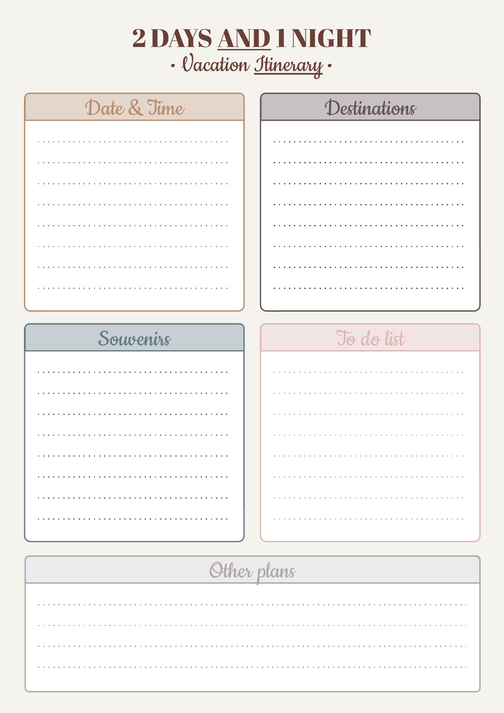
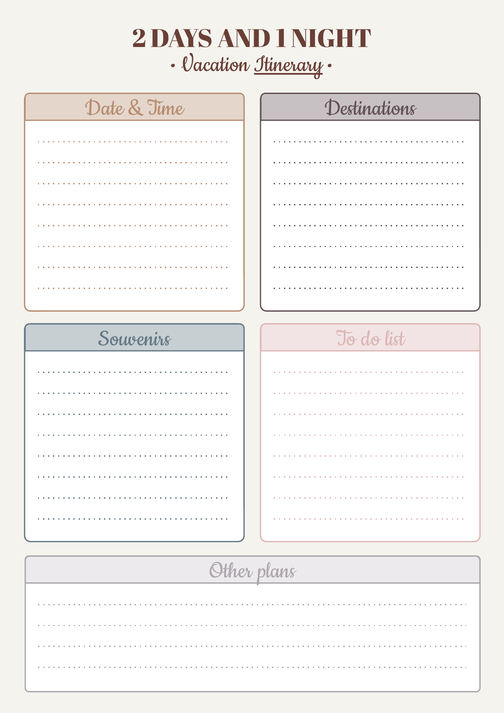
AND underline: present -> none (244, 39)
